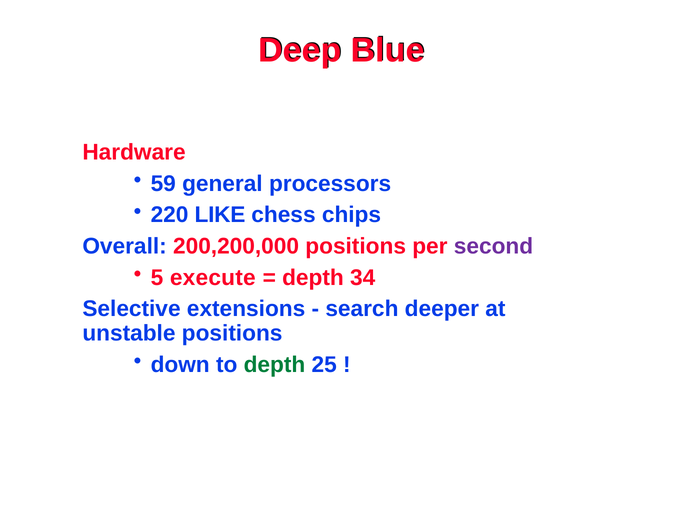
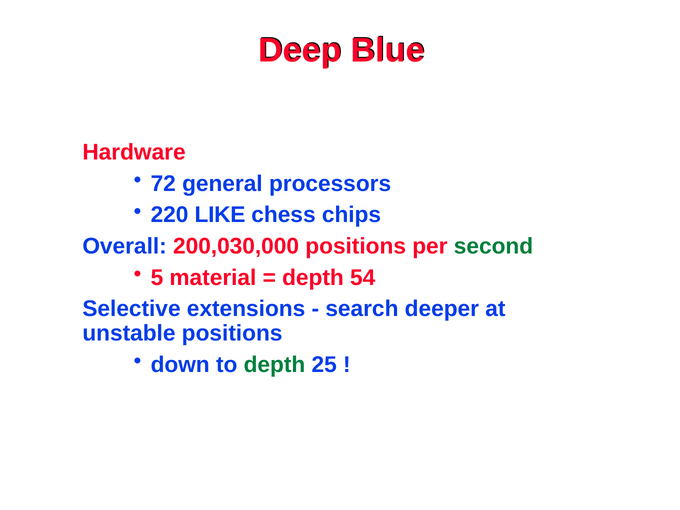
59: 59 -> 72 (163, 184)
200,200,000: 200,200,000 -> 200,030,000 (236, 246)
second colour: purple -> green (494, 246)
execute: execute -> material (213, 278)
34: 34 -> 54 (363, 278)
